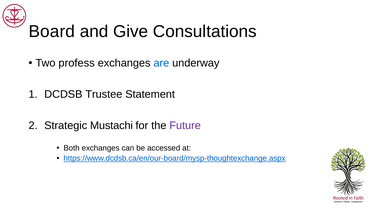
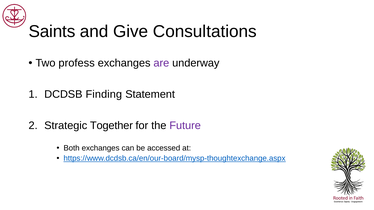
Board: Board -> Saints (52, 31)
are colour: blue -> purple (161, 63)
Trustee: Trustee -> Finding (104, 95)
Mustachi: Mustachi -> Together (111, 126)
